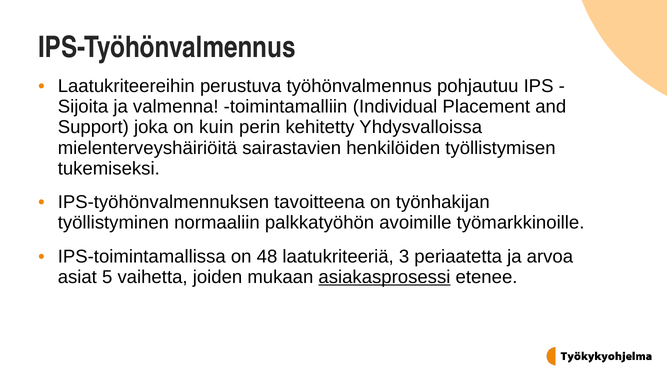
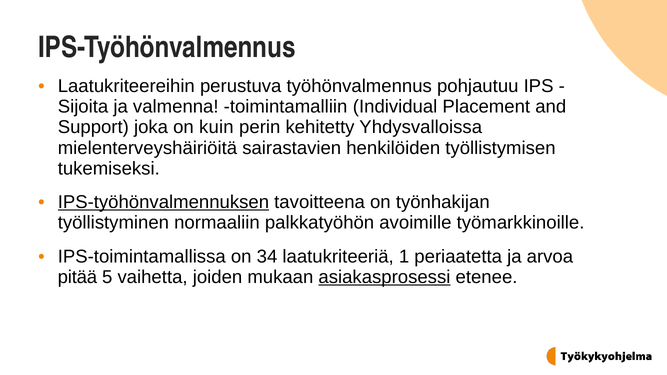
IPS-työhönvalmennuksen underline: none -> present (163, 202)
48: 48 -> 34 (267, 257)
3: 3 -> 1 (404, 257)
asiat: asiat -> pitää (77, 277)
